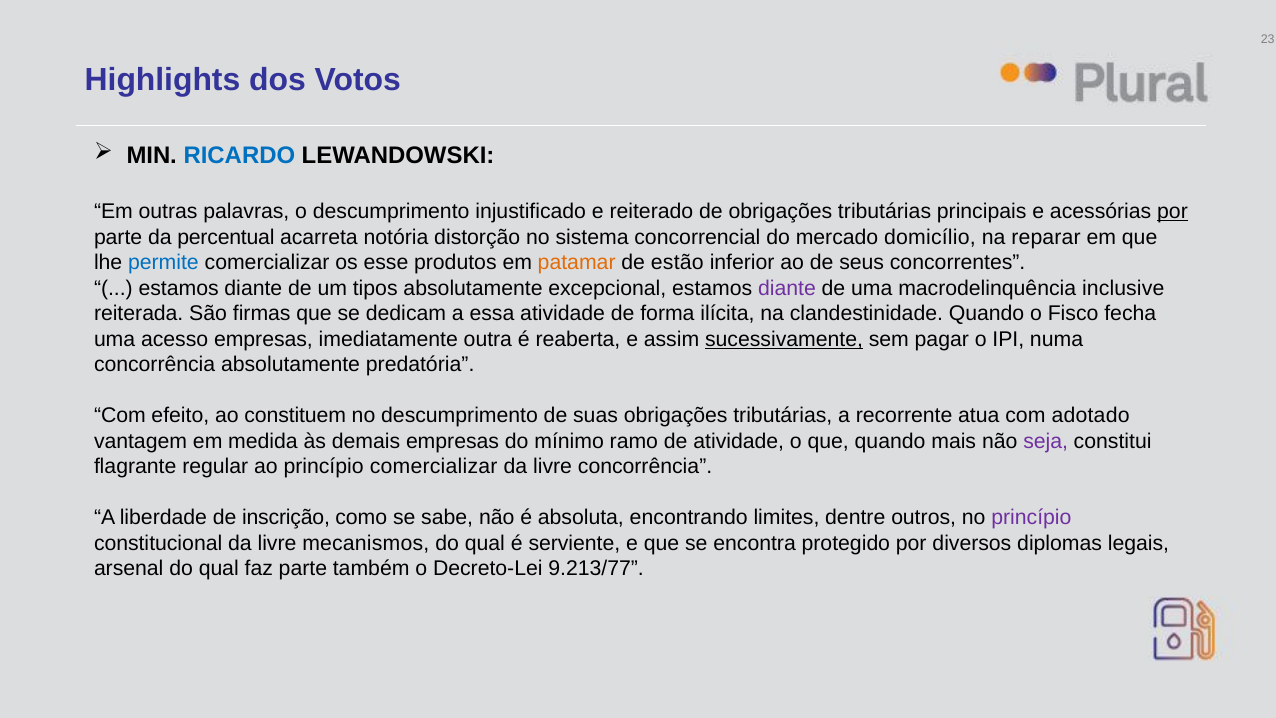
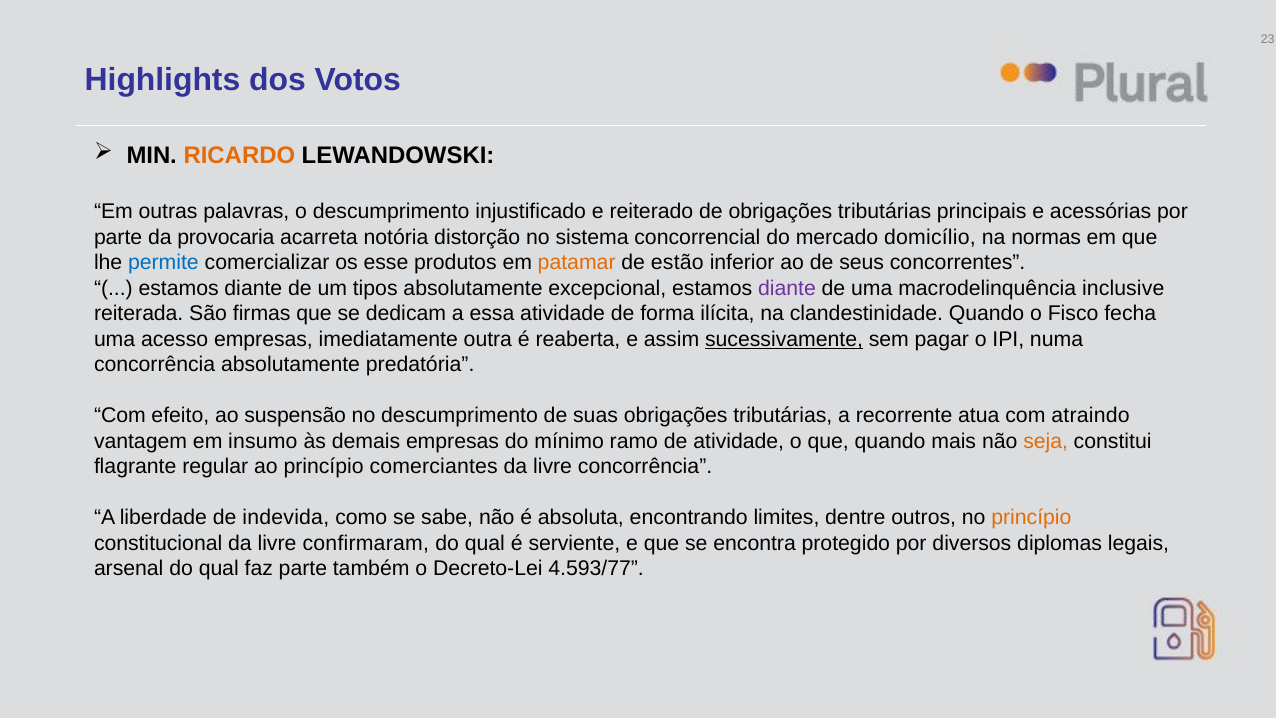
RICARDO colour: blue -> orange (239, 156)
por underline: present -> none (1173, 212)
percentual: percentual -> provocaria (226, 237)
reparar: reparar -> normas (1046, 237)
constituem: constituem -> suspensão (295, 416)
adotado: adotado -> atraindo (1091, 416)
medida: medida -> insumo (263, 441)
seja colour: purple -> orange (1046, 441)
princípio comercializar: comercializar -> comerciantes (434, 467)
inscrição: inscrição -> indevida (286, 518)
princípio colour: purple -> orange (1031, 518)
mecanismos: mecanismos -> confirmaram (366, 543)
9.213/77: 9.213/77 -> 4.593/77 (596, 569)
